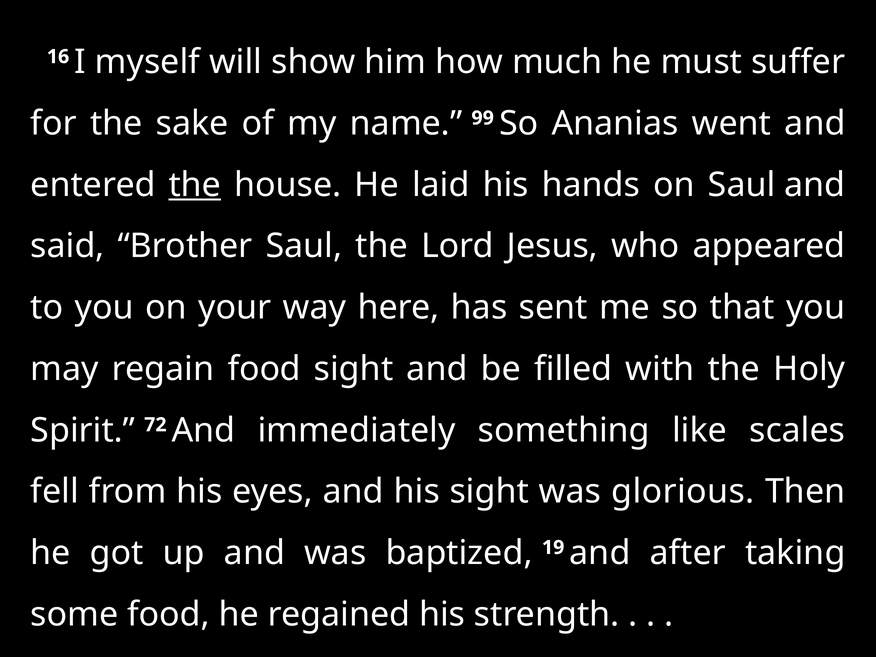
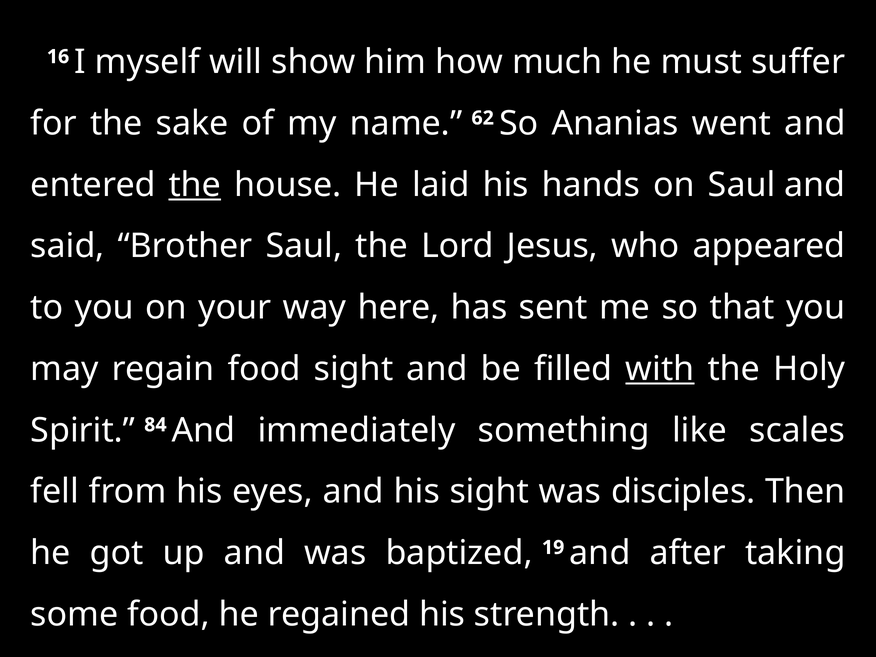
99: 99 -> 62 (483, 118)
with underline: none -> present (660, 369)
72: 72 -> 84 (155, 425)
glorious: glorious -> disciples (683, 492)
